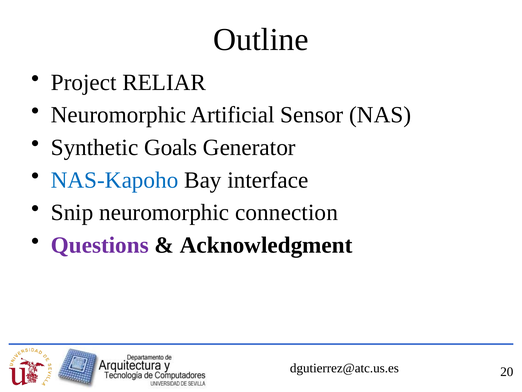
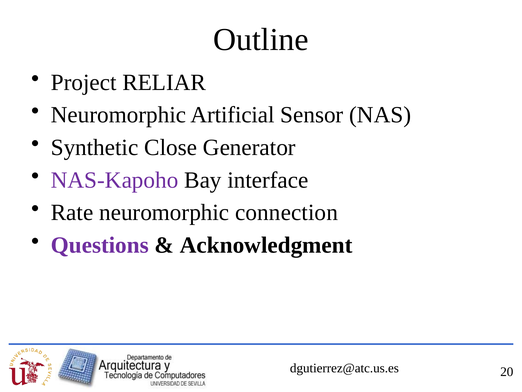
Goals: Goals -> Close (171, 147)
NAS-Kapoho colour: blue -> purple (115, 180)
Snip: Snip -> Rate (72, 212)
